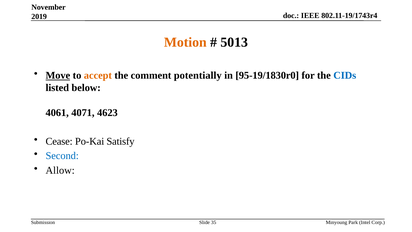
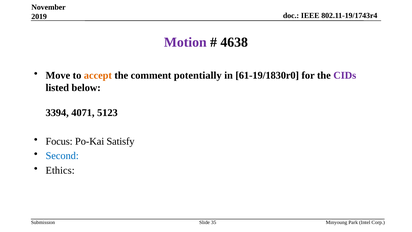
Motion colour: orange -> purple (185, 42)
5013: 5013 -> 4638 (234, 42)
Move underline: present -> none (58, 75)
95-19/1830r0: 95-19/1830r0 -> 61-19/1830r0 (267, 75)
CIDs colour: blue -> purple (345, 75)
4061: 4061 -> 3394 (57, 112)
4623: 4623 -> 5123 (107, 112)
Cease: Cease -> Focus (59, 141)
Allow: Allow -> Ethics (60, 170)
